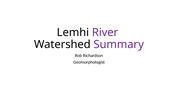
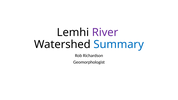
Summary colour: purple -> blue (119, 44)
